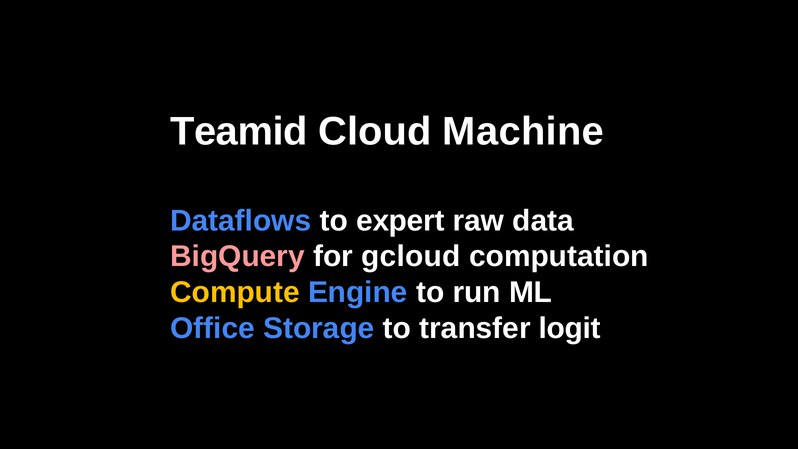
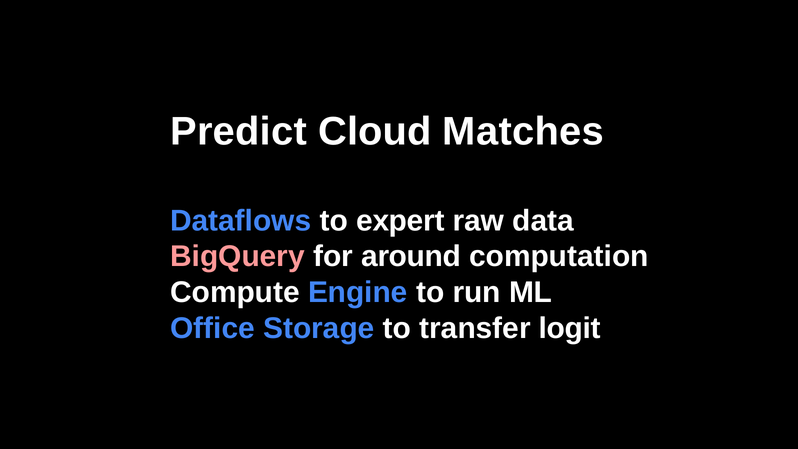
Teamid: Teamid -> Predict (239, 132)
Machine: Machine -> Matches (523, 132)
gcloud: gcloud -> around (411, 257)
Compute colour: yellow -> white (235, 292)
